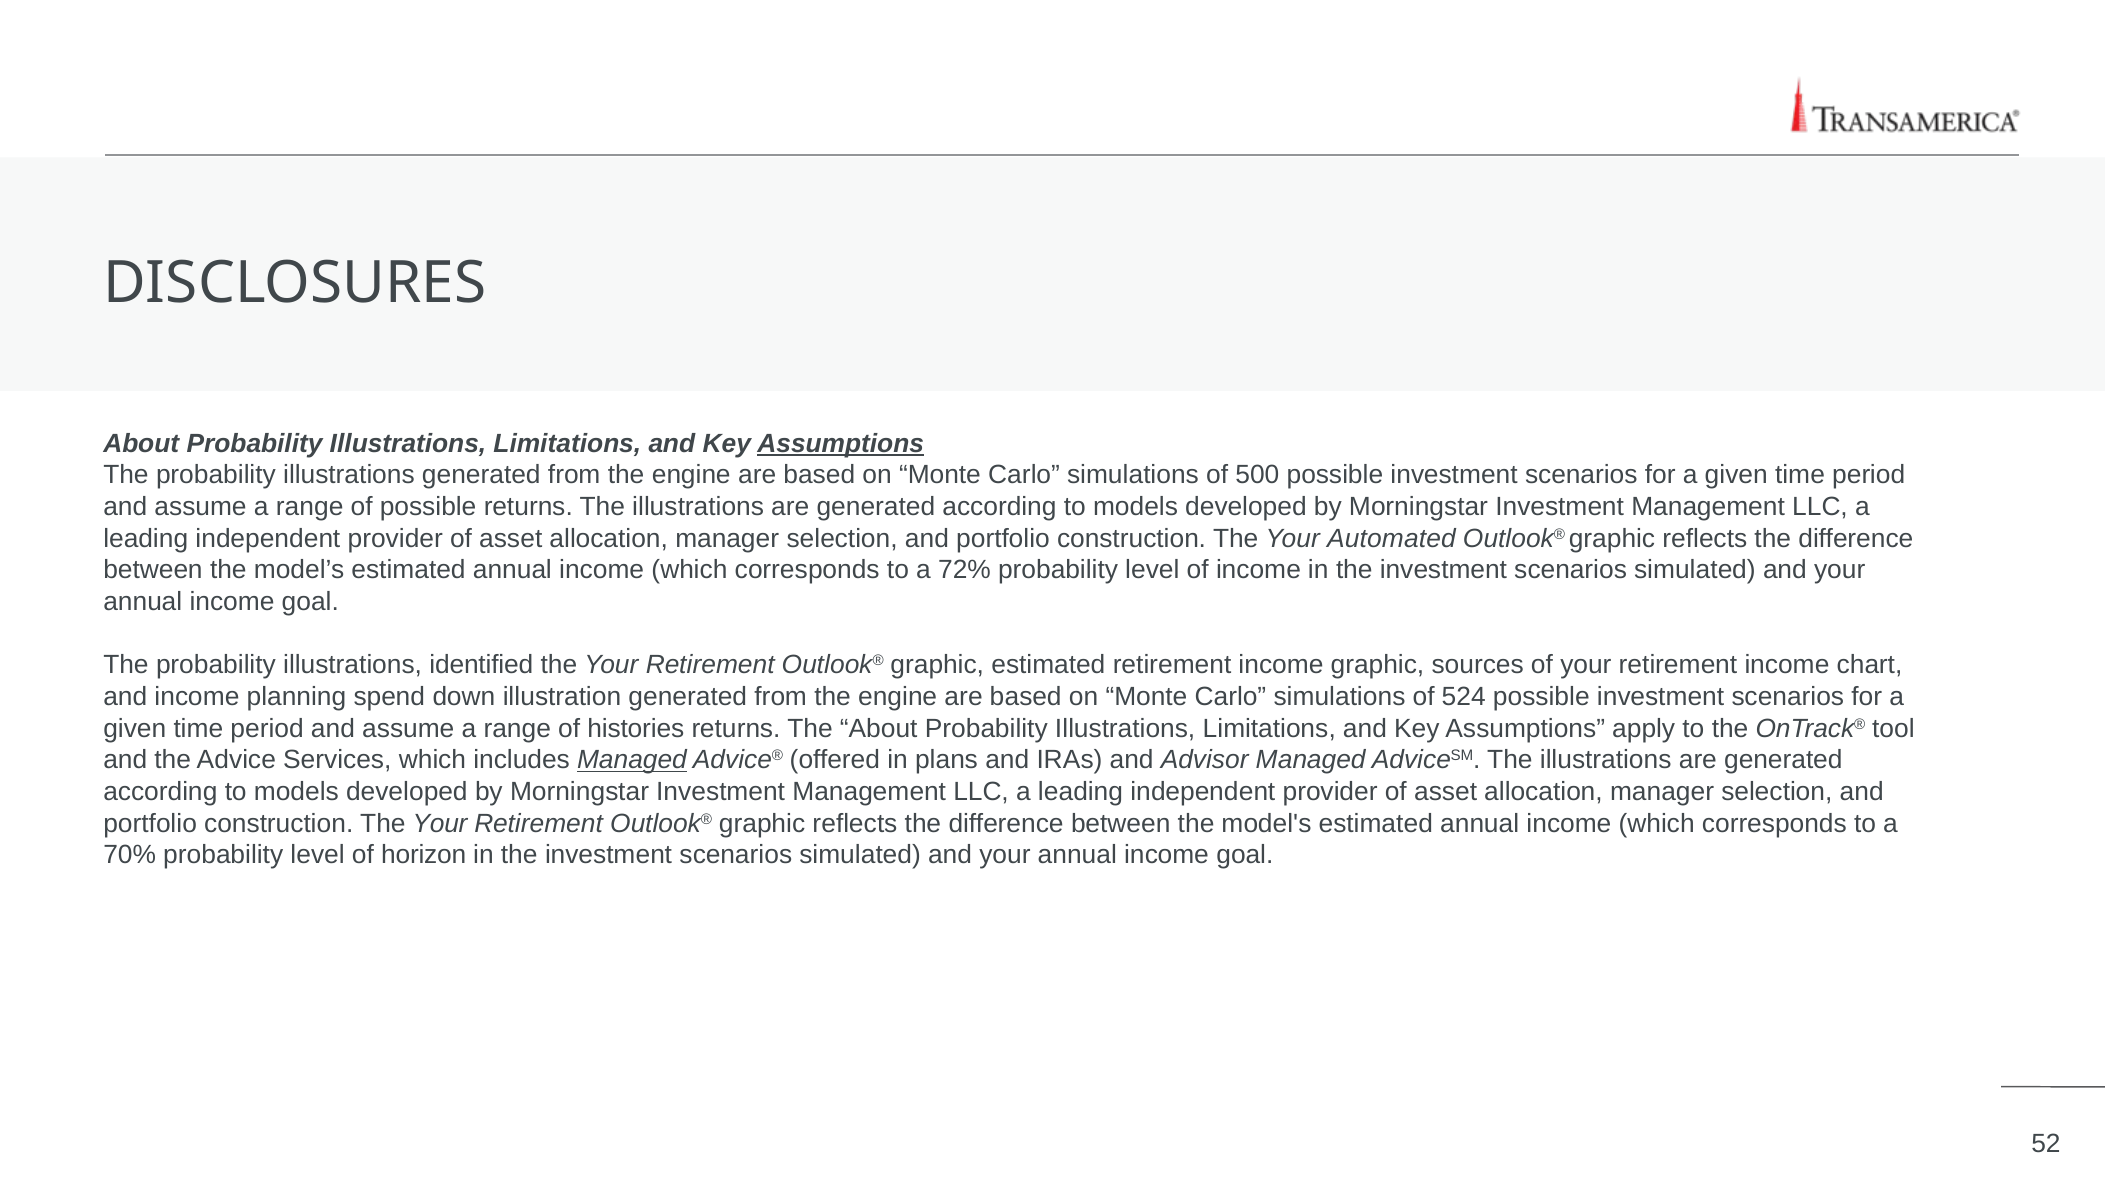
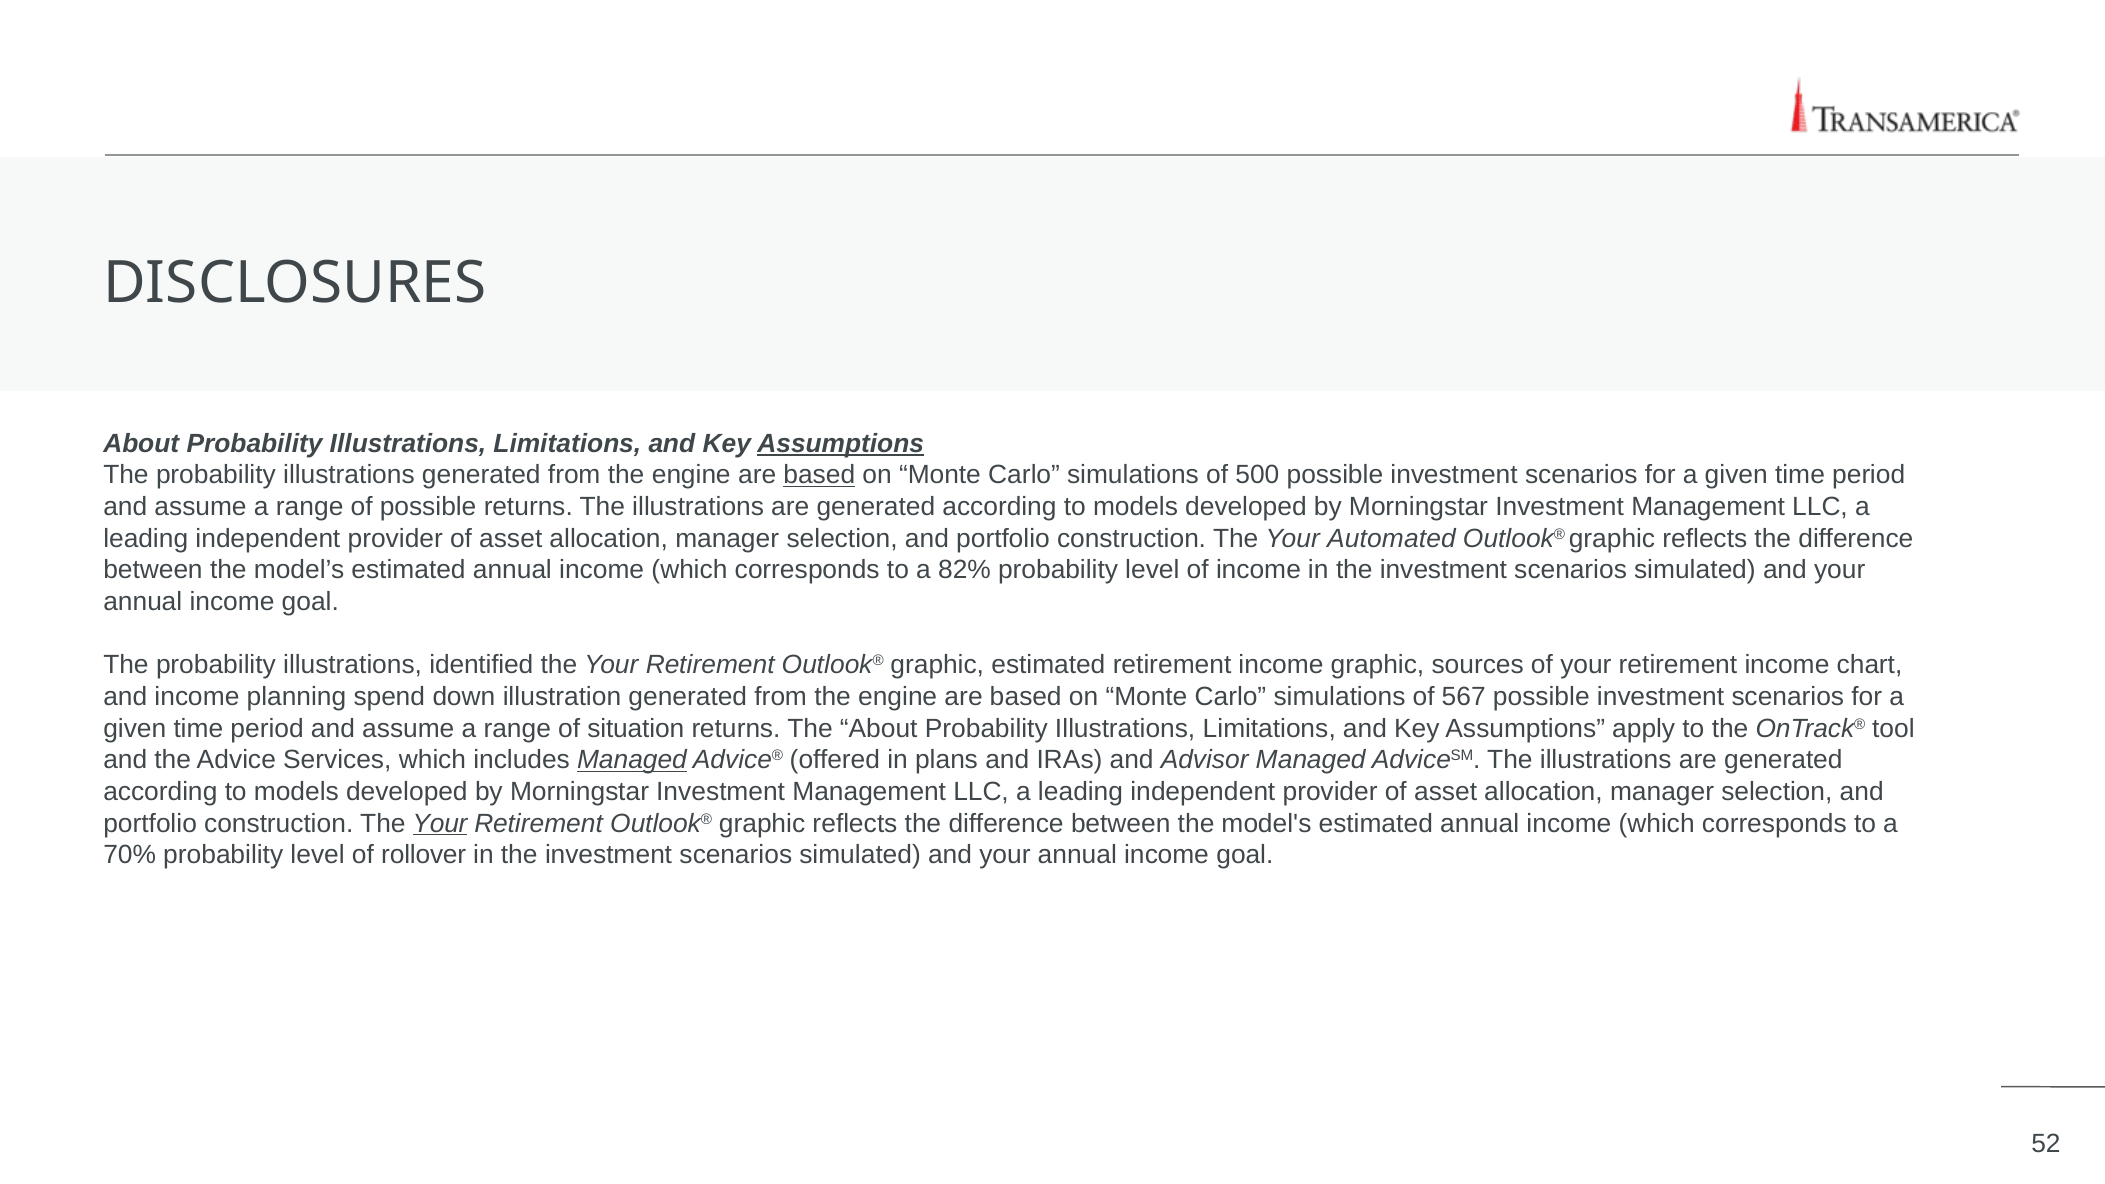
based underline: none -> present (819, 475)
72%: 72% -> 82% (964, 570)
524: 524 -> 567 (1464, 697)
histories: histories -> situation (636, 728)
Your underline: none -> present (440, 823)
horizon: horizon -> rollover (424, 855)
